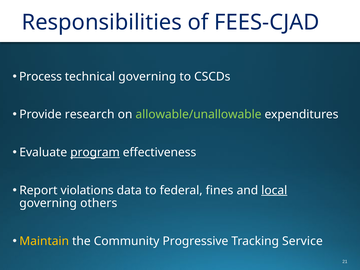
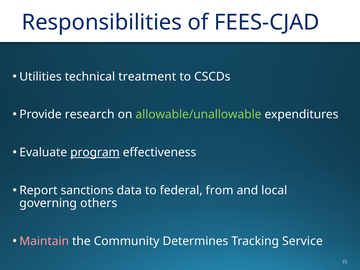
Process: Process -> Utilities (40, 77)
technical governing: governing -> treatment (147, 77)
violations: violations -> sanctions (87, 190)
fines: fines -> from (220, 190)
local underline: present -> none (274, 190)
Maintain colour: yellow -> pink (44, 241)
Progressive: Progressive -> Determines (195, 241)
